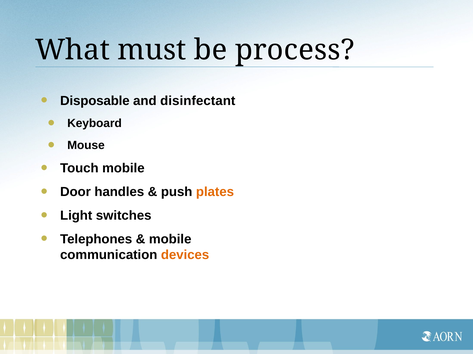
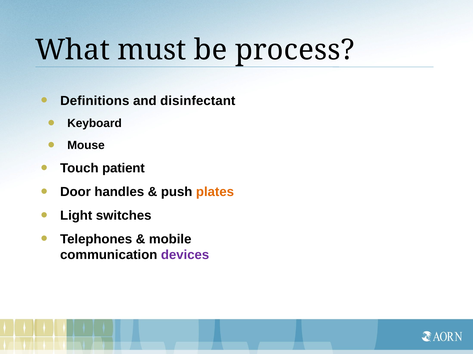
Disposable: Disposable -> Definitions (95, 101)
Touch mobile: mobile -> patient (123, 169)
devices colour: orange -> purple (185, 255)
